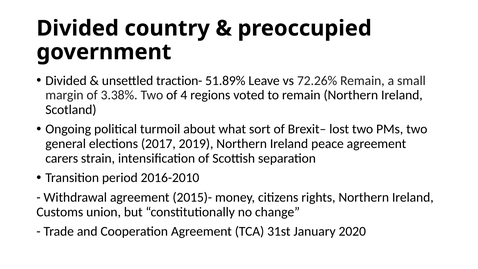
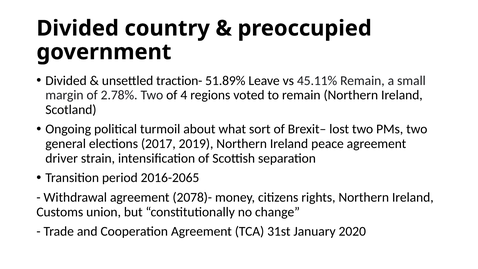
72.26%: 72.26% -> 45.11% (317, 81)
3.38%: 3.38% -> 2.78% (119, 95)
carers: carers -> driver (62, 158)
2016-2010: 2016-2010 -> 2016-2065 (170, 178)
2015)-: 2015)- -> 2078)- (192, 197)
